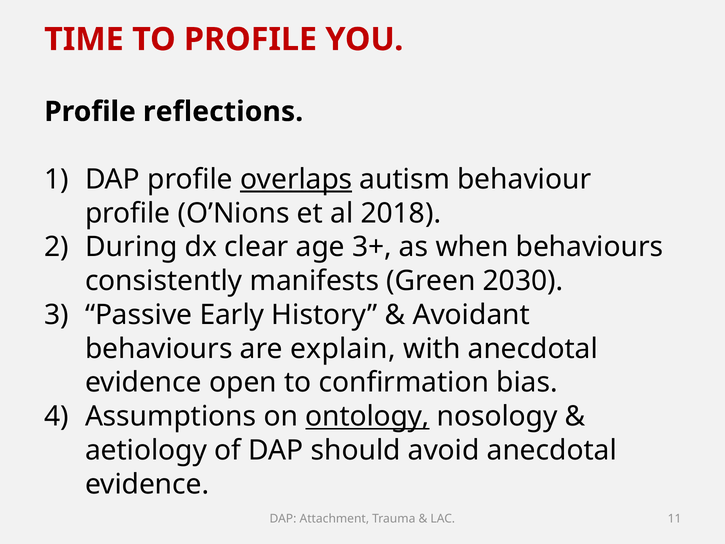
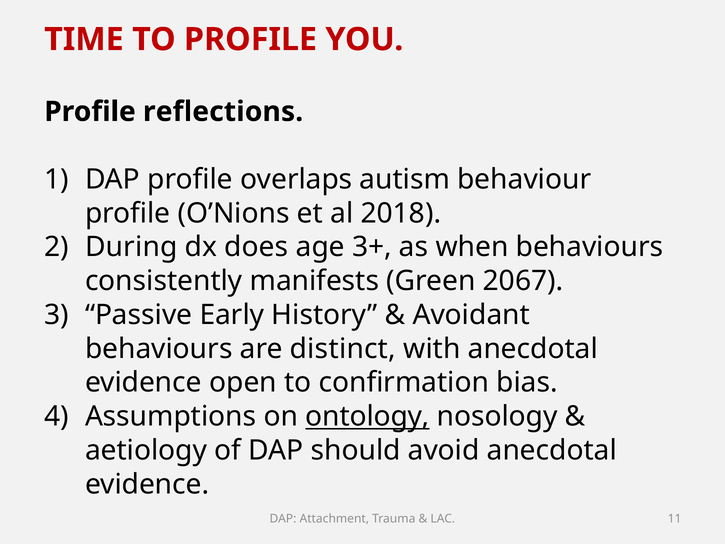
overlaps underline: present -> none (296, 179)
clear: clear -> does (256, 247)
2030: 2030 -> 2067 (523, 281)
explain: explain -> distinct (343, 349)
